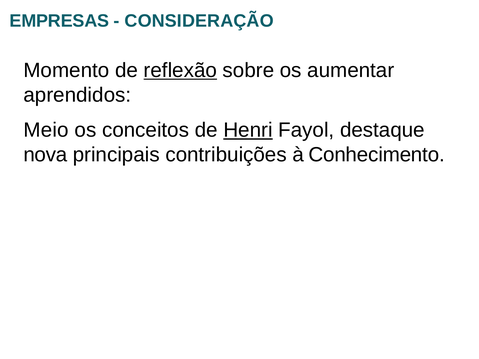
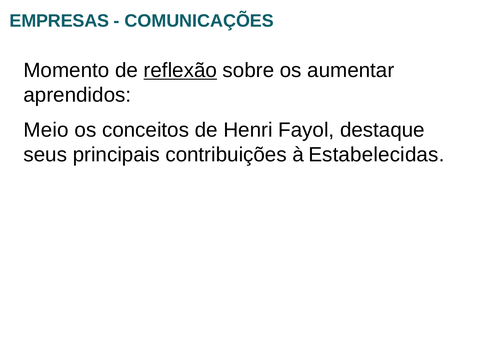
CONSIDERAÇÃO: CONSIDERAÇÃO -> COMUNICAÇÕES (199, 21)
Henri underline: present -> none (248, 130)
nova: nova -> seus (45, 155)
Conhecimento: Conhecimento -> Estabelecidas (376, 155)
